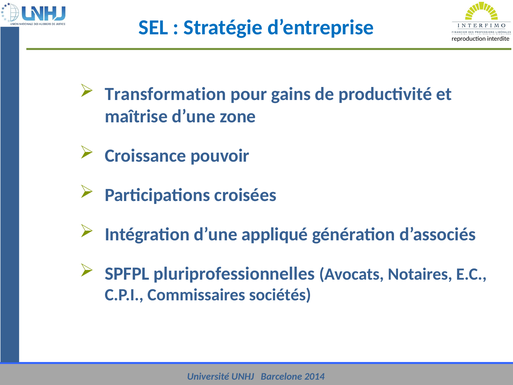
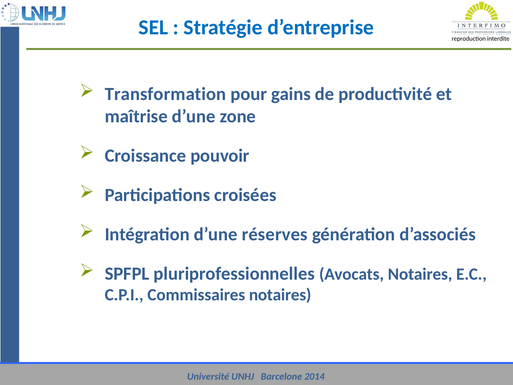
appliqué: appliqué -> réserves (275, 234)
Commissaires sociétés: sociétés -> notaires (280, 295)
